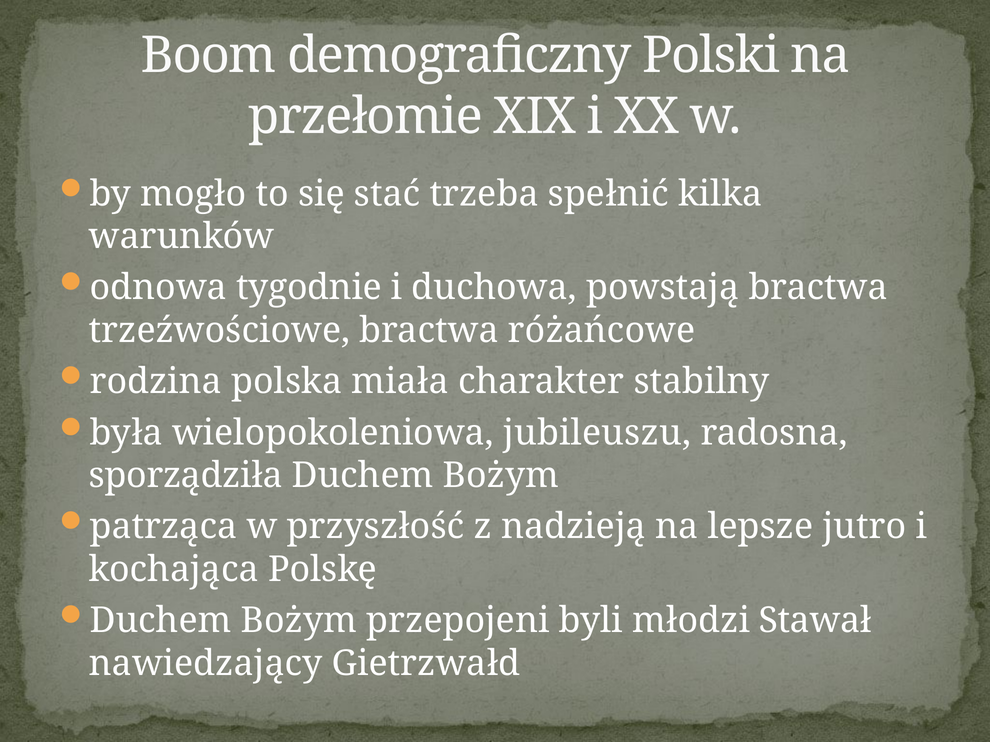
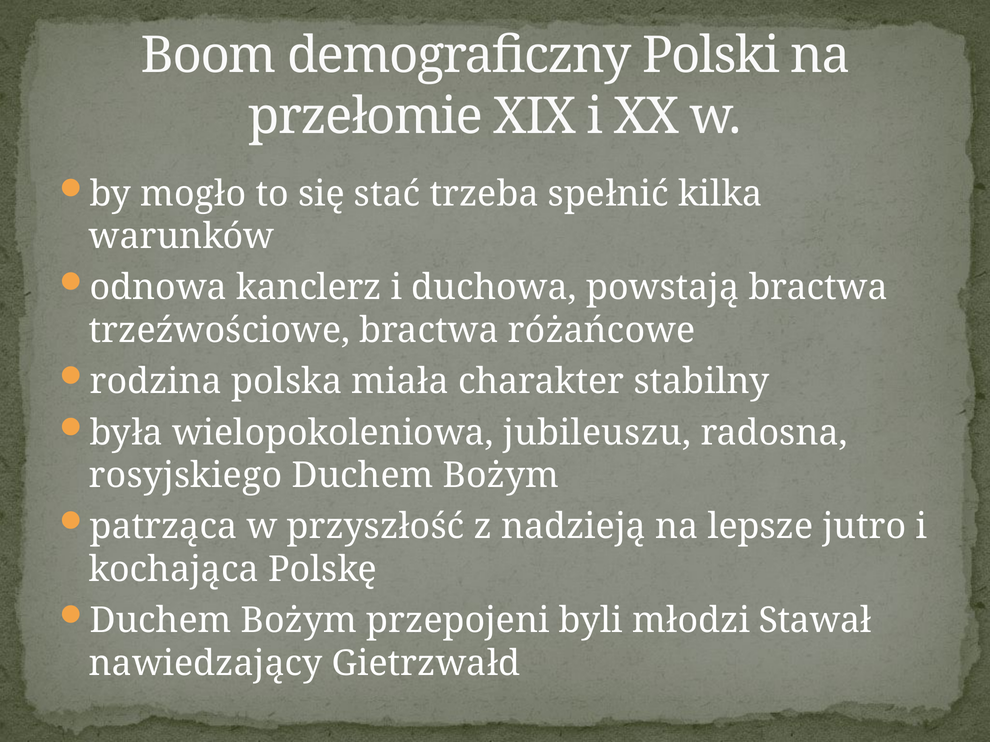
tygodnie: tygodnie -> kanclerz (309, 288)
sporządziła: sporządziła -> rosyjskiego (186, 476)
